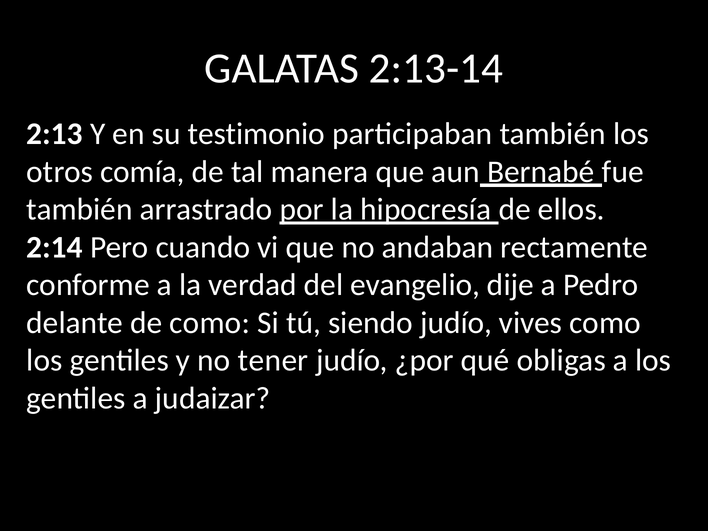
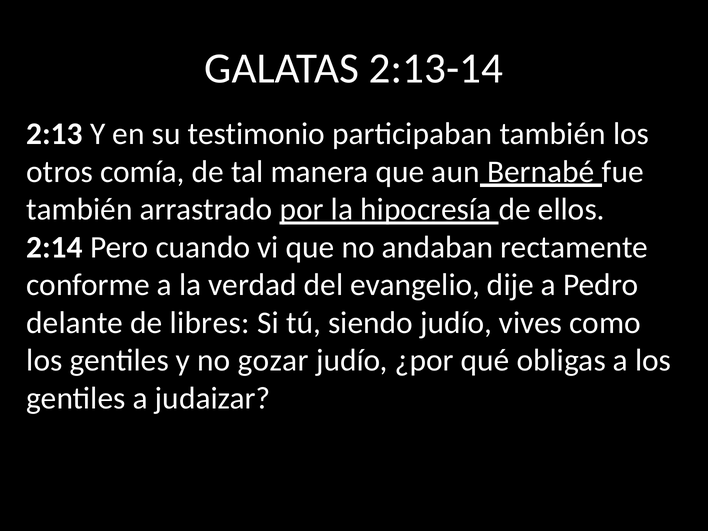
de como: como -> libres (210, 323)
tener: tener -> gozar (273, 361)
